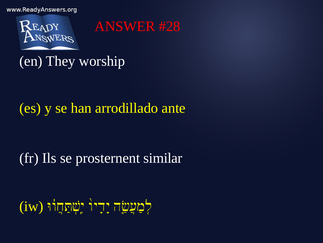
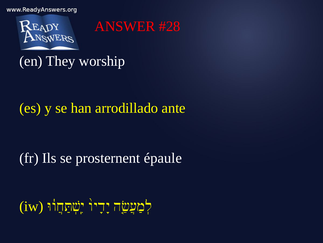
similar: similar -> épaule (163, 158)
